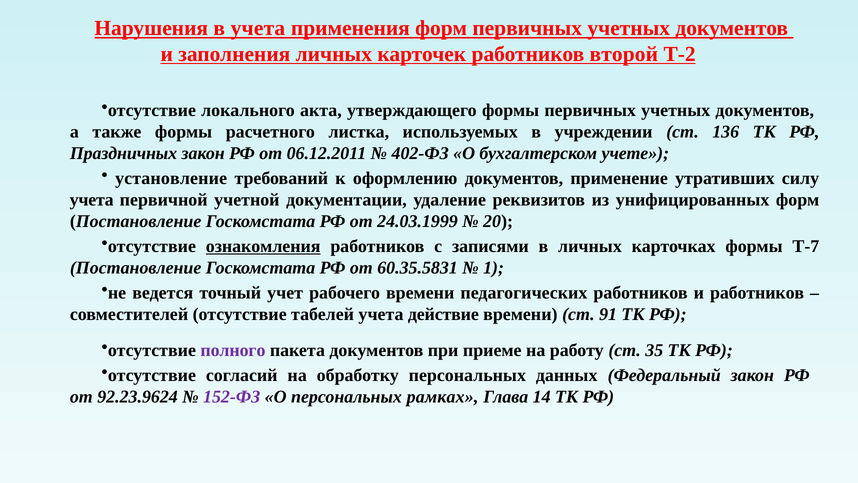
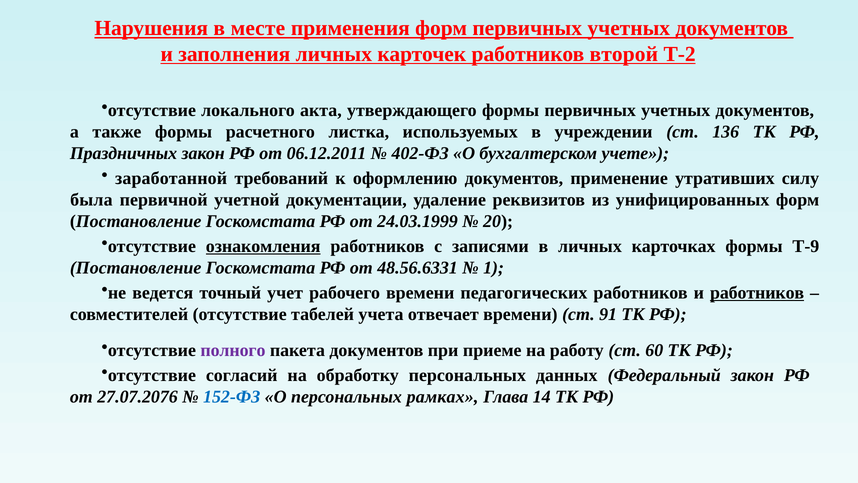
в учета: учета -> месте (258, 28)
установление: установление -> заработанной (171, 178)
учета: учета -> была (91, 200)
Т-7: Т-7 -> Т-9 (806, 246)
60.35.5831: 60.35.5831 -> 48.56.6331 (418, 268)
работников underline: none -> present (757, 293)
действие: действие -> отвечает (443, 314)
35: 35 -> 60 (654, 350)
92.23.9624: 92.23.9624 -> 27.07.2076 (138, 396)
152-ФЗ colour: purple -> blue (232, 396)
